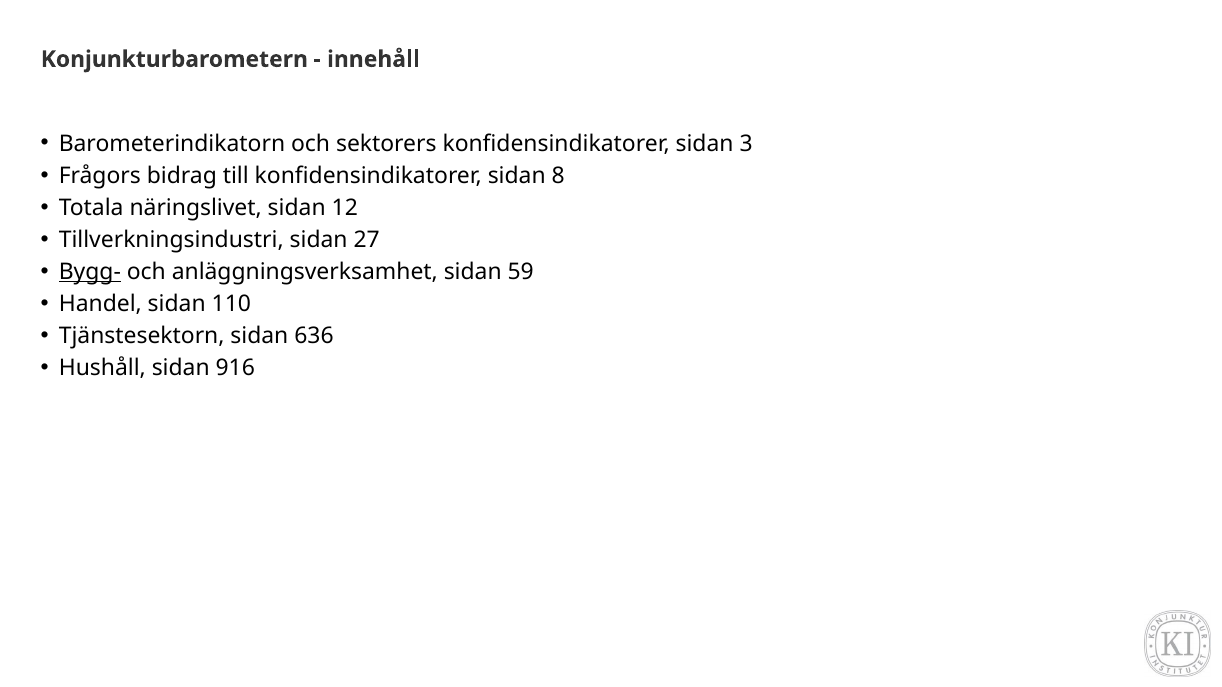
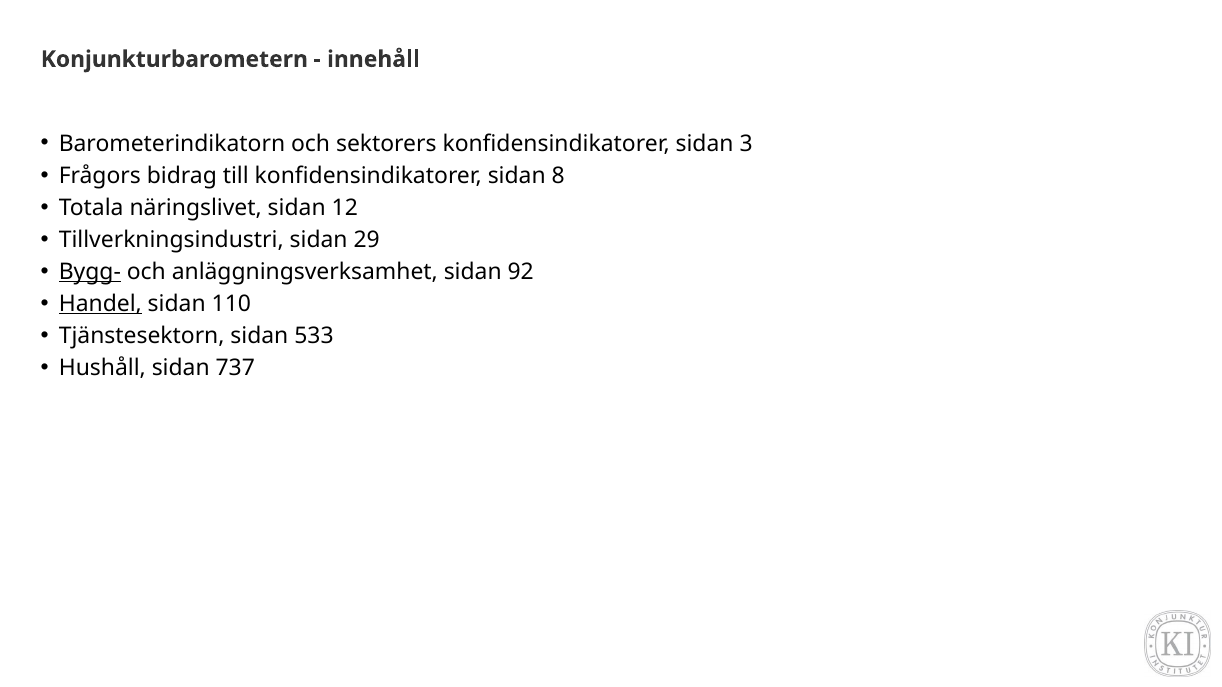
27: 27 -> 29 (367, 240)
59: 59 -> 92 (521, 272)
Handel underline: none -> present (100, 304)
636: 636 -> 533 (314, 336)
916: 916 -> 737 (235, 368)
